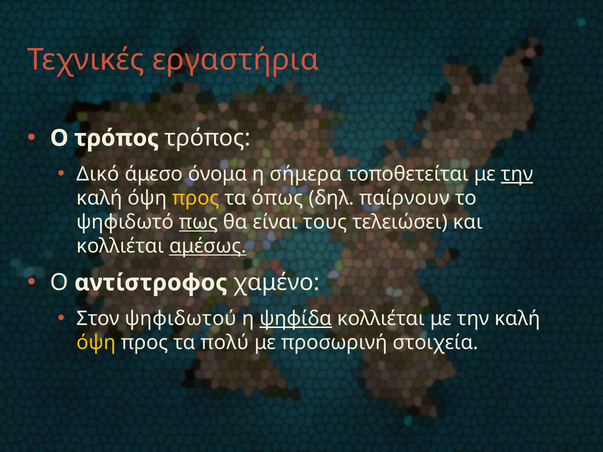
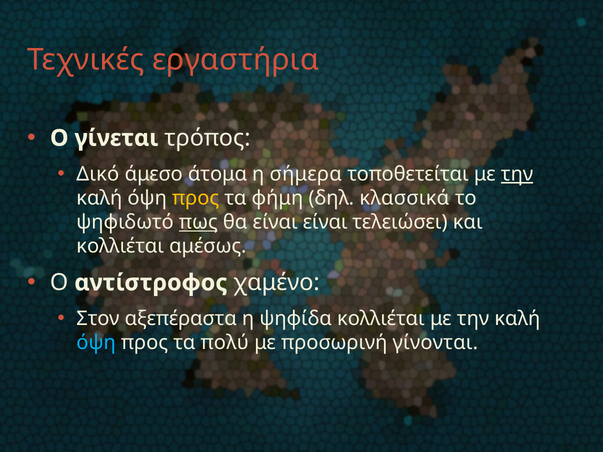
Ο τρόπος: τρόπος -> γίνεται (117, 138)
όνομα: όνομα -> άτομα (218, 174)
όπως: όπως -> φήμη (277, 198)
παίρνουν: παίρνουν -> κλασσικά (404, 198)
είναι τους: τους -> είναι (325, 222)
αμέσως underline: present -> none (208, 246)
ψηφιδωτού: ψηφιδωτού -> αξεπέραστα (181, 319)
ψηφίδα underline: present -> none (296, 319)
όψη colour: yellow -> light blue (96, 343)
στοιχεία: στοιχεία -> γίνονται (435, 343)
